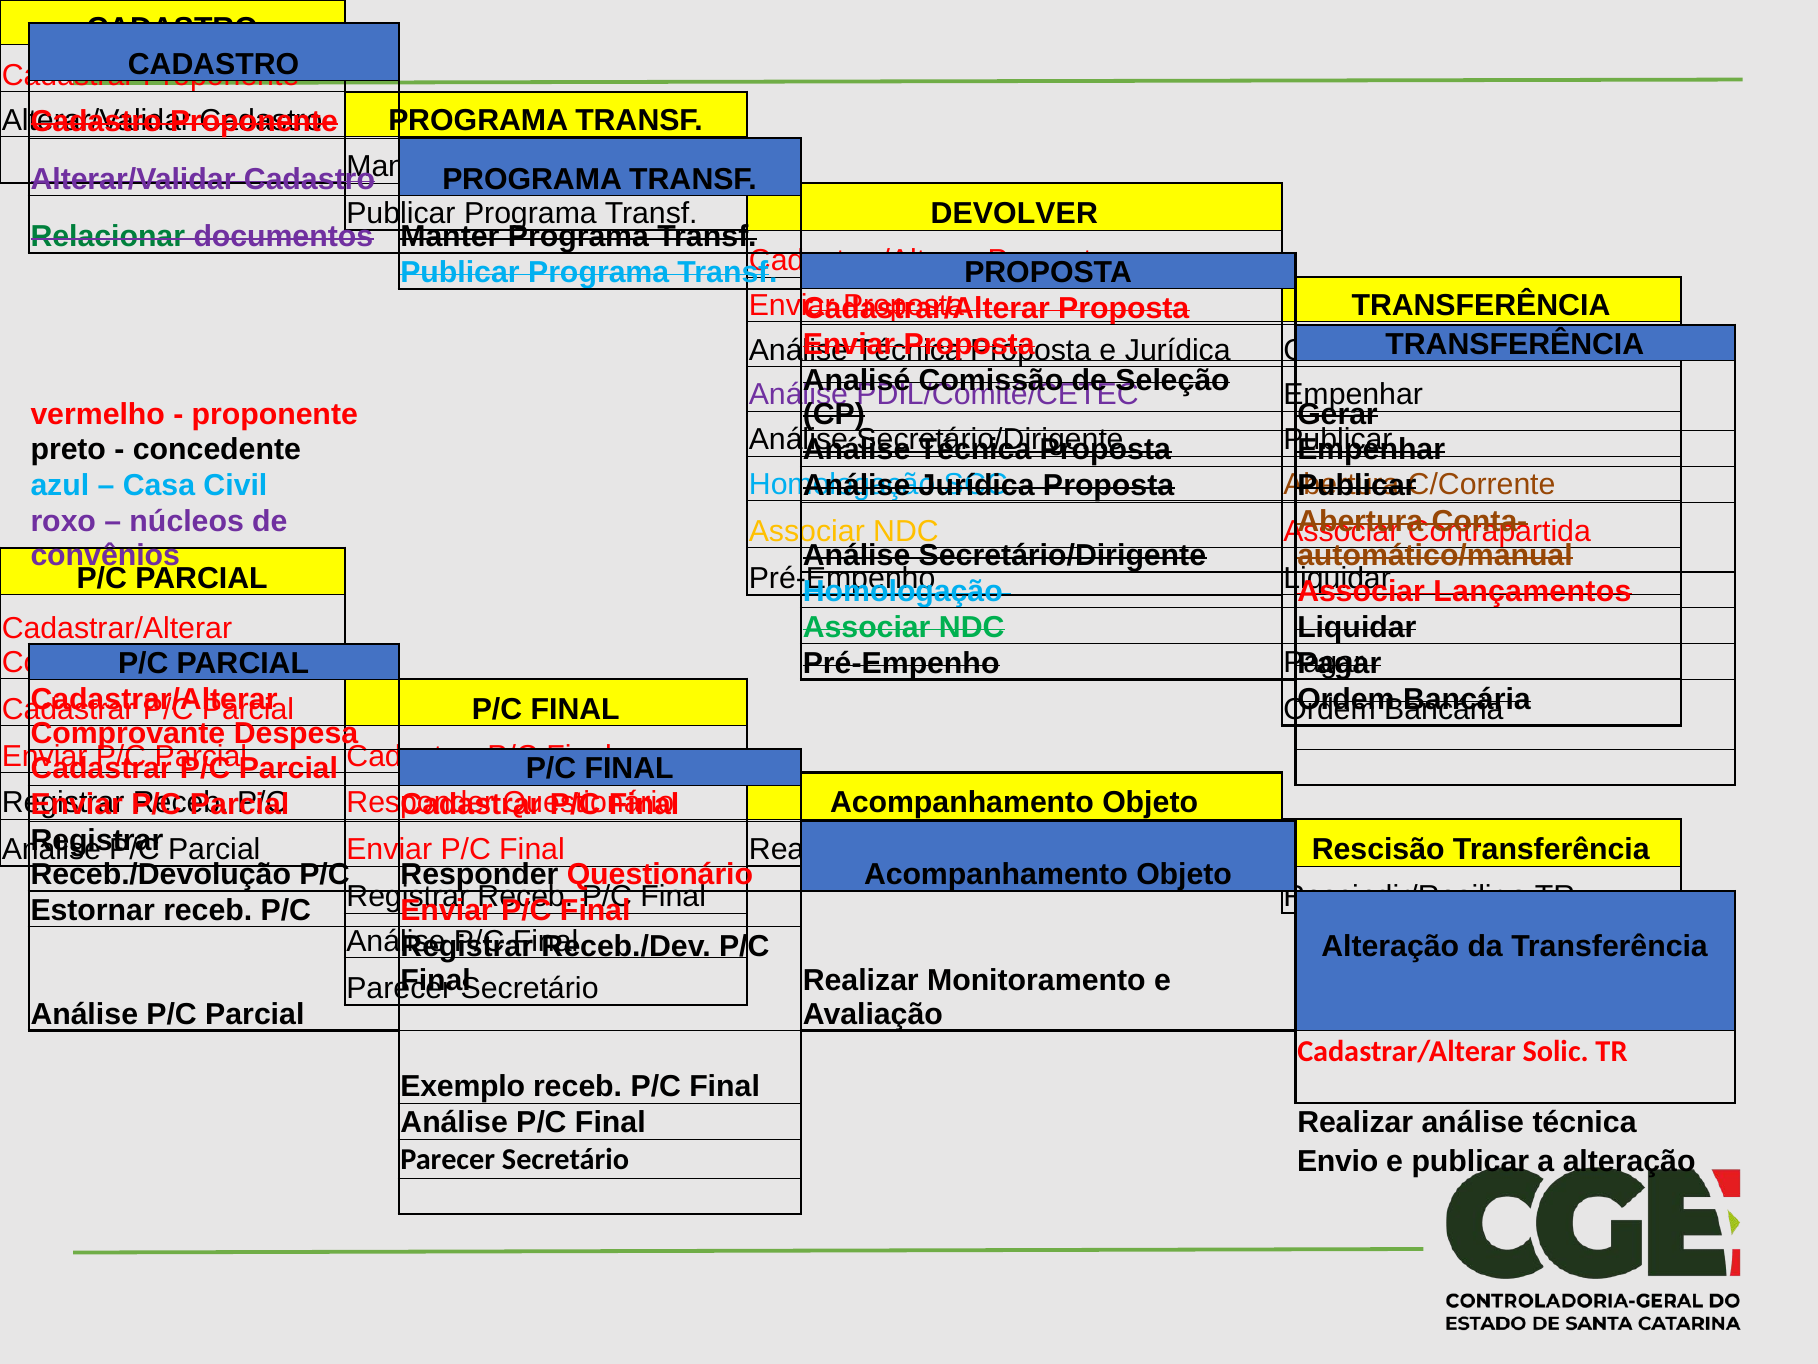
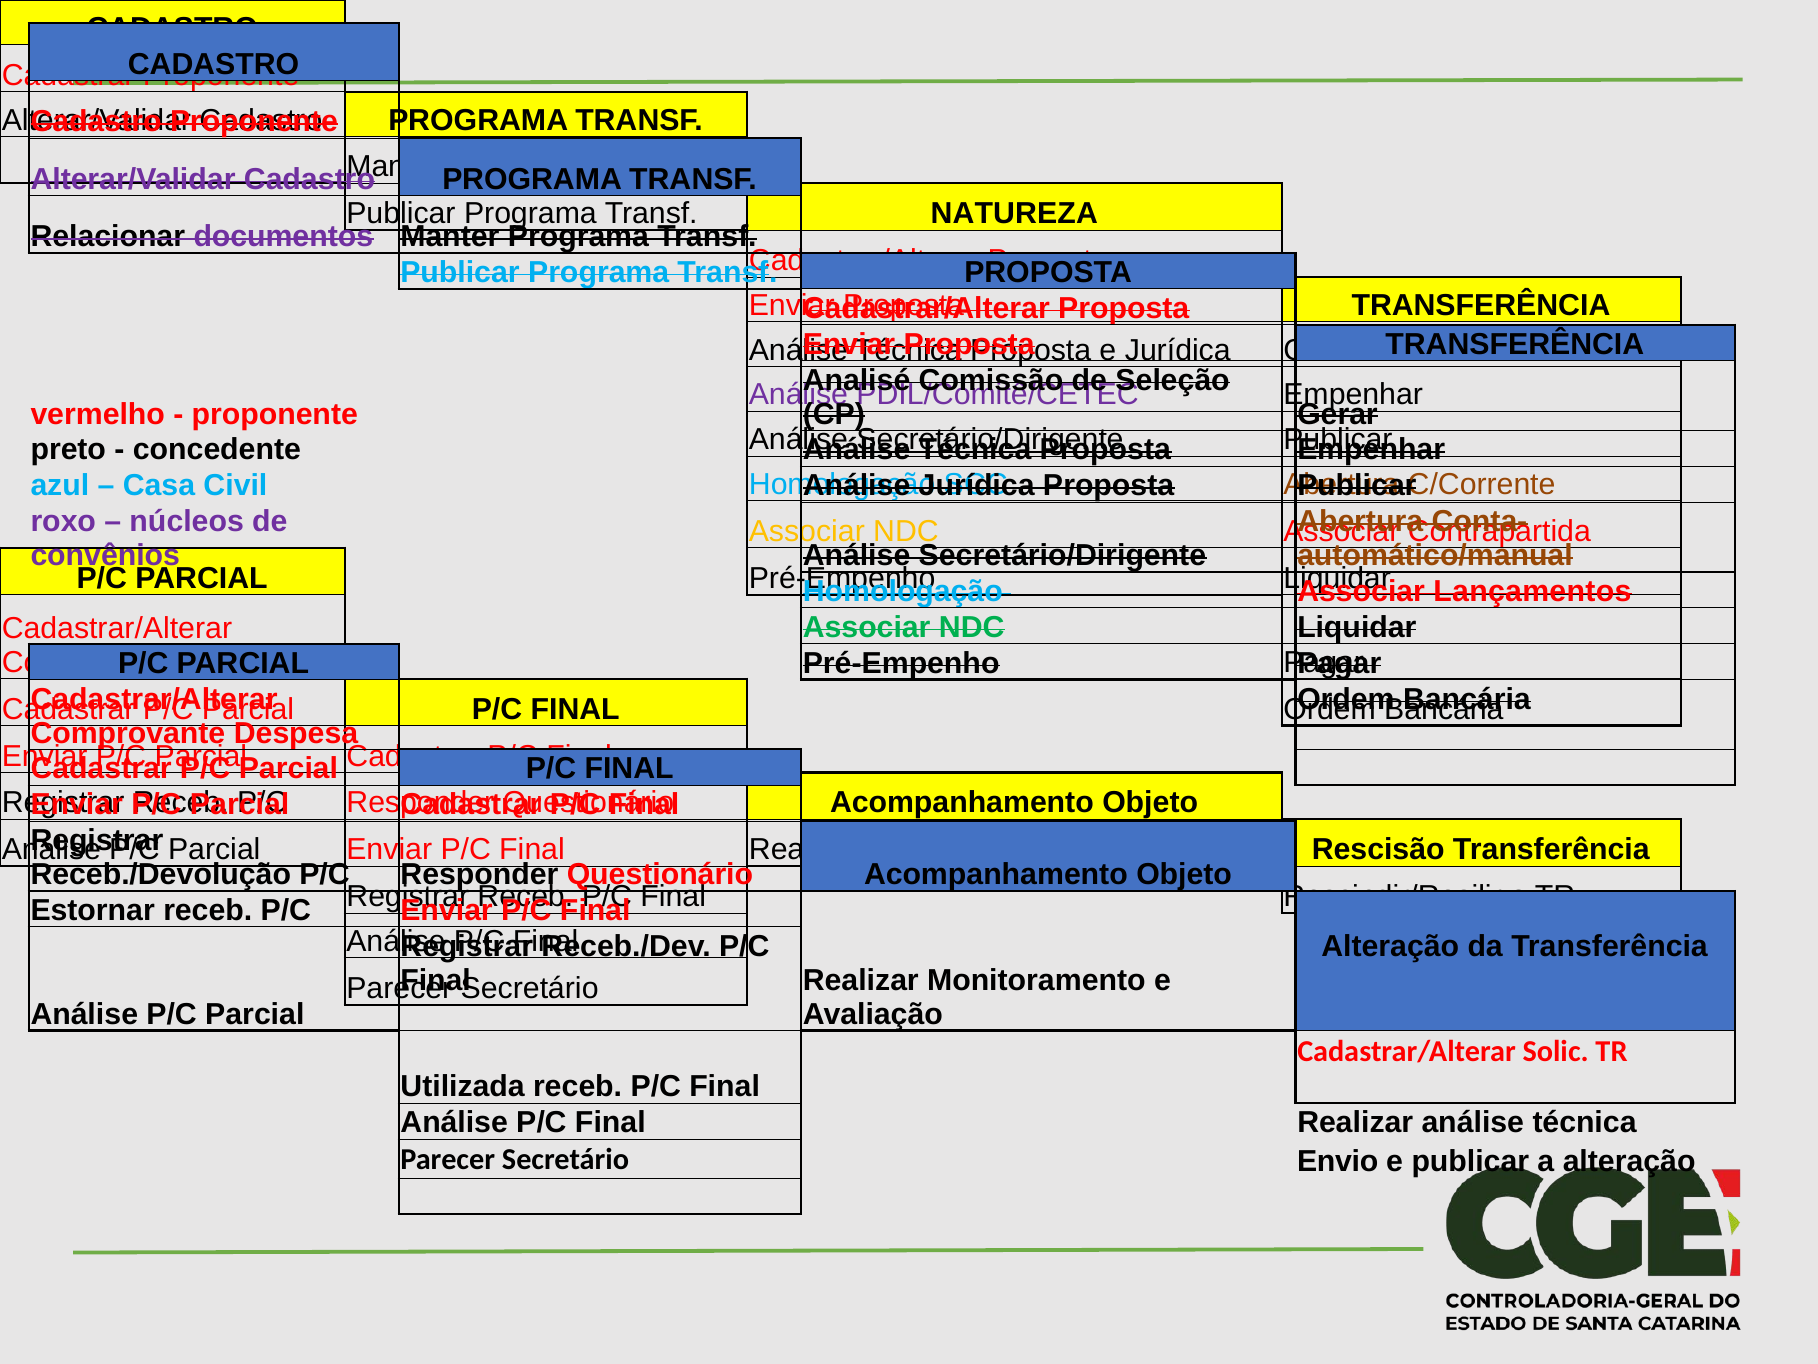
DEVOLVER: DEVOLVER -> NATUREZA (1014, 214)
Relacionar colour: green -> black (108, 237)
Exemplo: Exemplo -> Utilizada (463, 1087)
